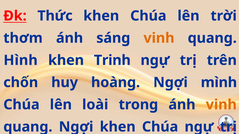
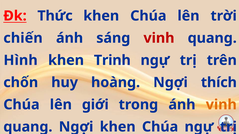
thơm: thơm -> chiến (23, 38)
vinh colour: orange -> red (159, 38)
mình: mình -> thích (219, 83)
loài: loài -> giới (95, 105)
